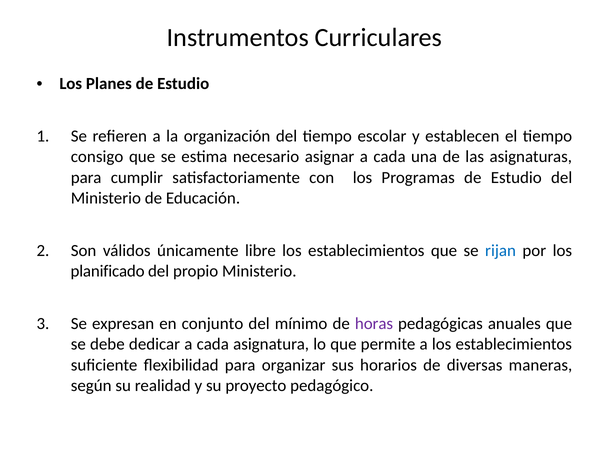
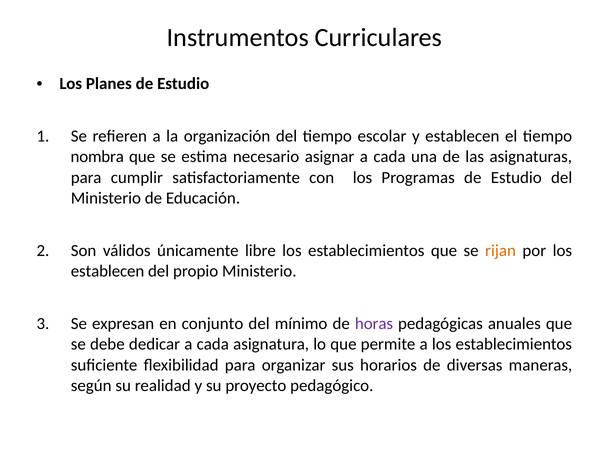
consigo: consigo -> nombra (97, 157)
rijan colour: blue -> orange (501, 250)
planificado: planificado -> establecen (108, 271)
